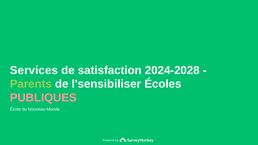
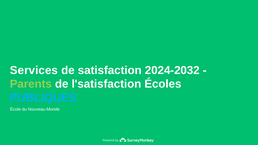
2024-2028: 2024-2028 -> 2024-2032 (172, 70)
l'sensibiliser: l'sensibiliser -> l'satisfaction (106, 84)
PUBLIQUES colour: pink -> light blue (43, 98)
